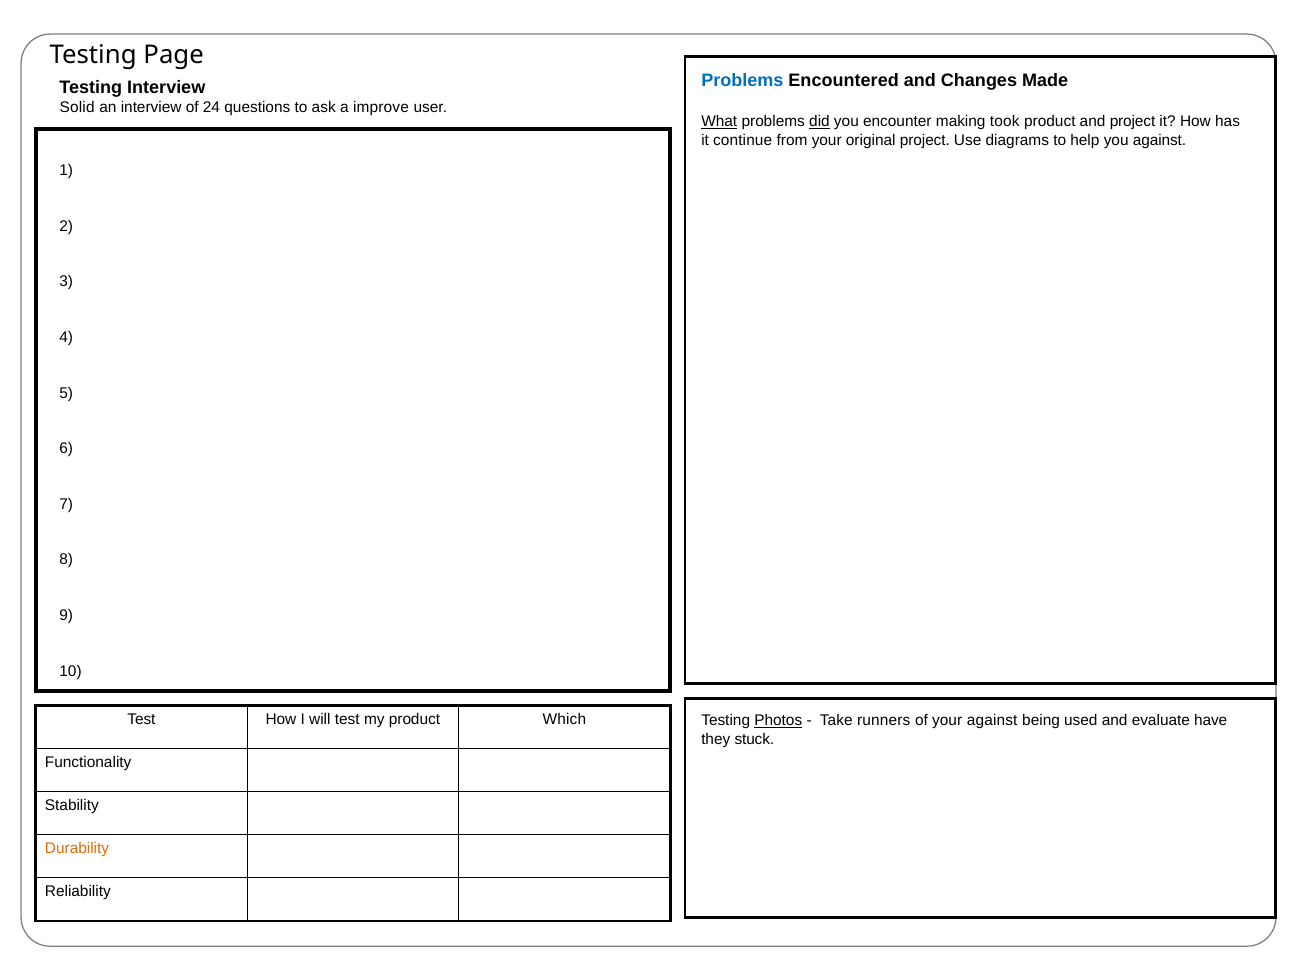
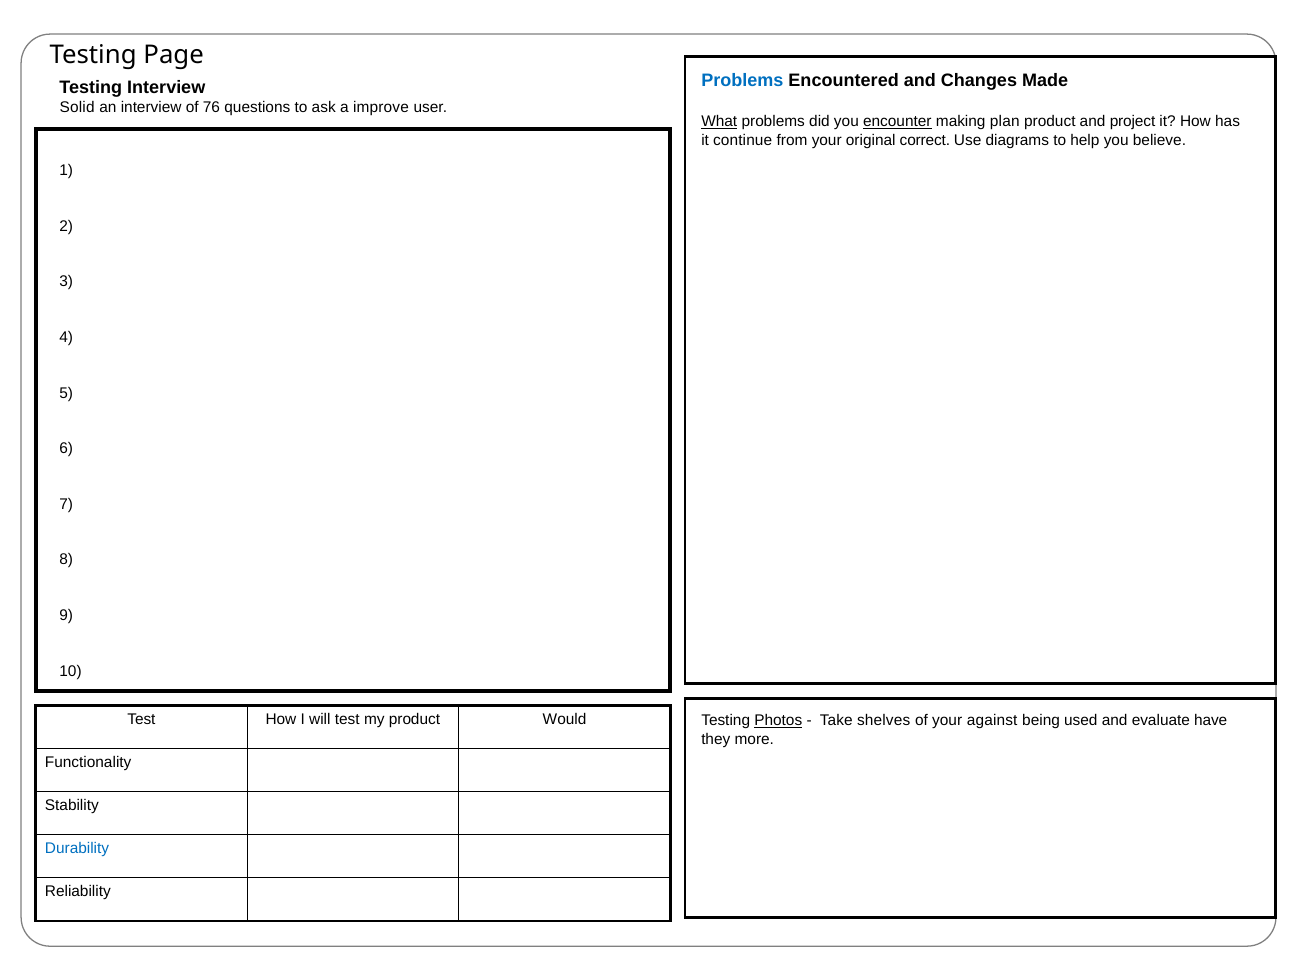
24: 24 -> 76 (211, 107)
did underline: present -> none (819, 122)
encounter underline: none -> present (897, 122)
took: took -> plan (1005, 122)
original project: project -> correct (925, 140)
you against: against -> believe (1159, 140)
Which: Which -> Would (565, 719)
runners: runners -> shelves (884, 720)
stuck: stuck -> more (754, 739)
Durability colour: orange -> blue (77, 848)
